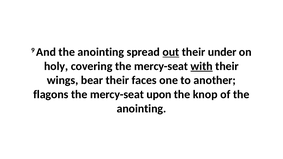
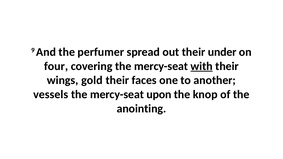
And the anointing: anointing -> perfumer (101, 52)
out underline: present -> none (171, 52)
holy: holy -> four (56, 66)
bear: bear -> gold (92, 80)
flagons: flagons -> vessels (51, 95)
